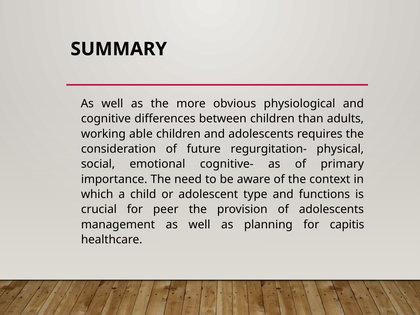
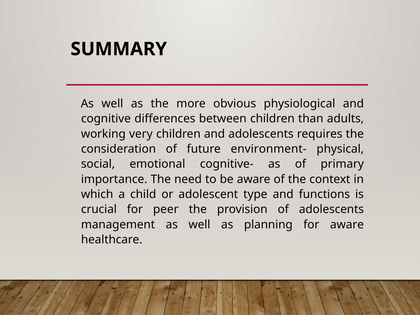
able: able -> very (141, 134)
regurgitation-: regurgitation- -> environment- (269, 149)
for capitis: capitis -> aware (347, 225)
